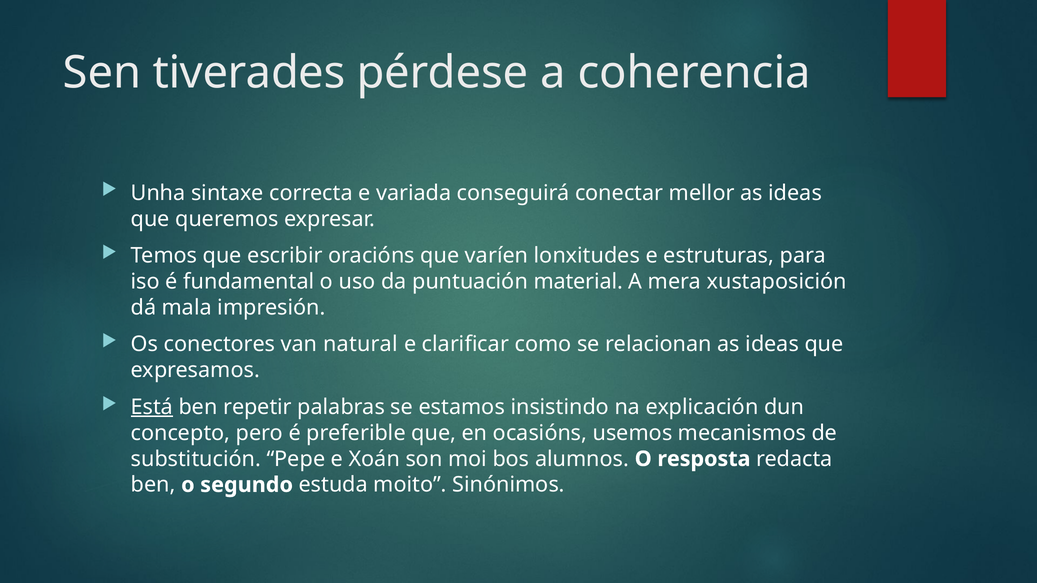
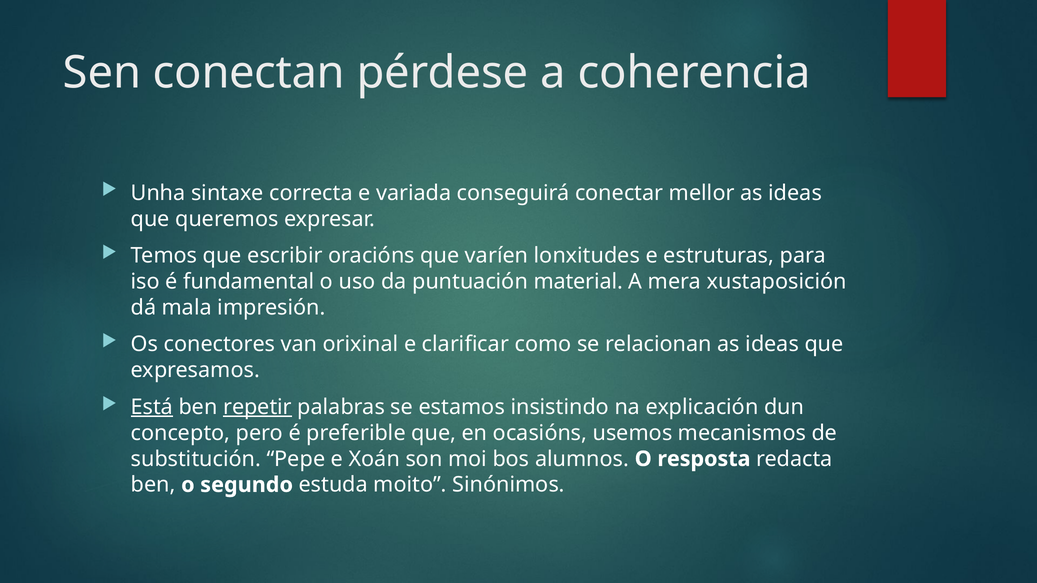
tiverades: tiverades -> conectan (249, 73)
natural: natural -> orixinal (361, 344)
repetir underline: none -> present (258, 407)
